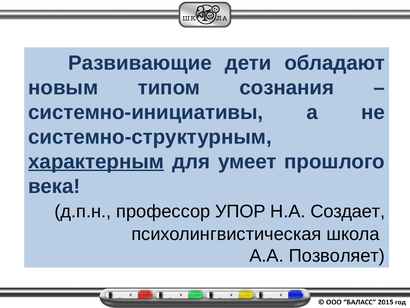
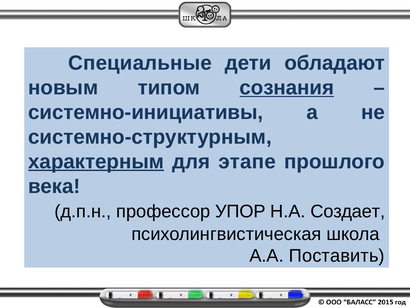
Развивающие: Развивающие -> Специальные (140, 63)
сознания underline: none -> present (287, 88)
умеет: умеет -> этапе (247, 161)
Позволяет: Позволяет -> Поставить (337, 255)
